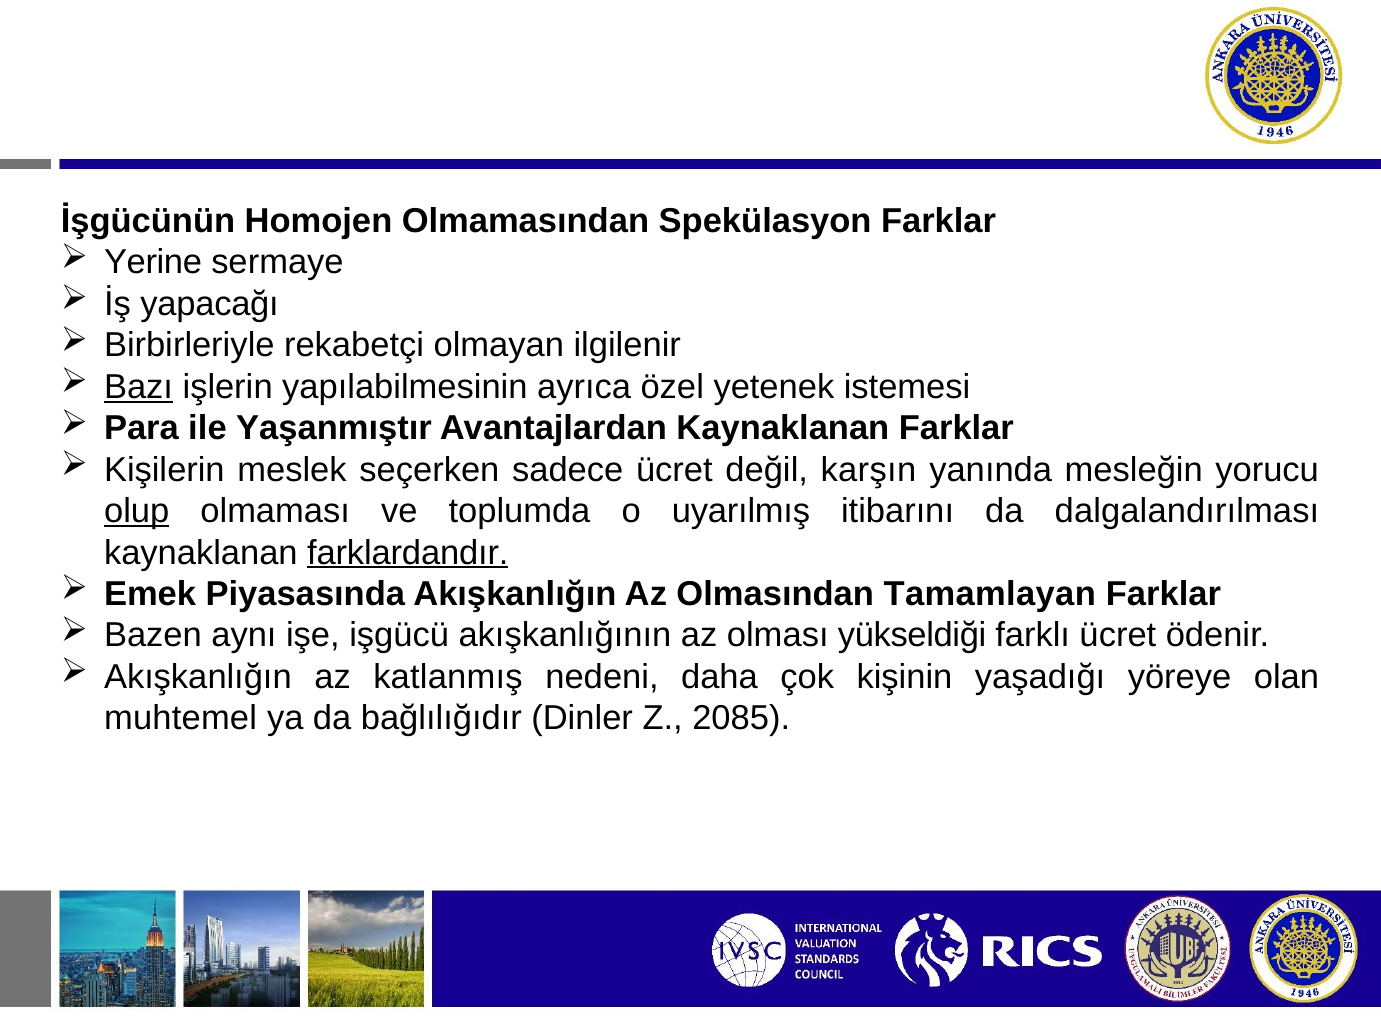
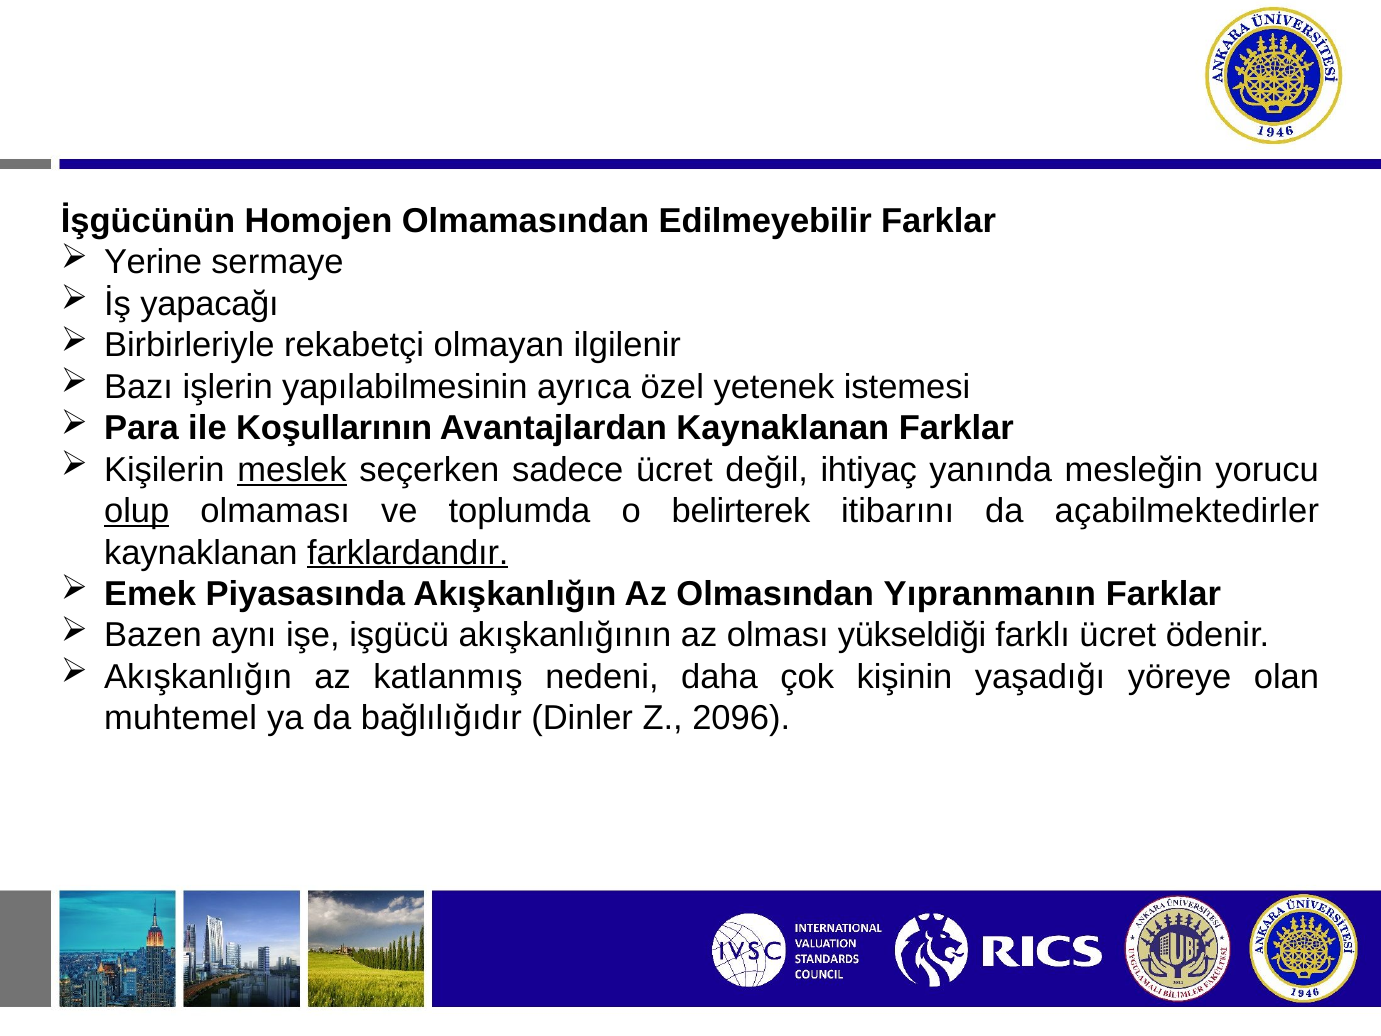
Spekülasyon: Spekülasyon -> Edilmeyebilir (765, 221)
Bazı underline: present -> none (139, 387)
Yaşanmıştır: Yaşanmıştır -> Koşullarının (334, 428)
meslek underline: none -> present (292, 470)
karşın: karşın -> ihtiyaç (869, 470)
uyarılmış: uyarılmış -> belirterek (741, 511)
dalgalandırılması: dalgalandırılması -> açabilmektedirler (1187, 511)
Tamamlayan: Tamamlayan -> Yıpranmanın (990, 594)
2085: 2085 -> 2096 (741, 718)
